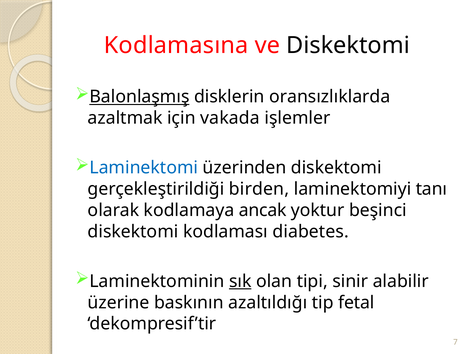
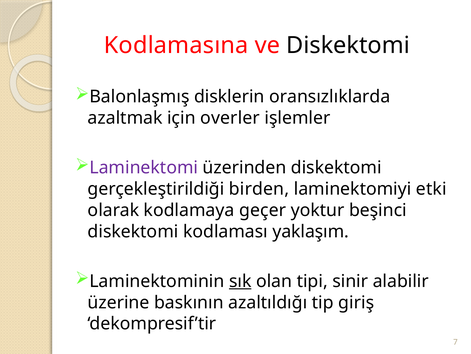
Balonlaşmış underline: present -> none (139, 97)
vakada: vakada -> overler (230, 118)
Laminektomi colour: blue -> purple (144, 167)
tanı: tanı -> etki (431, 189)
ancak: ancak -> geçer (263, 210)
diabetes: diabetes -> yaklaşım (311, 231)
fetal: fetal -> giriş (356, 302)
